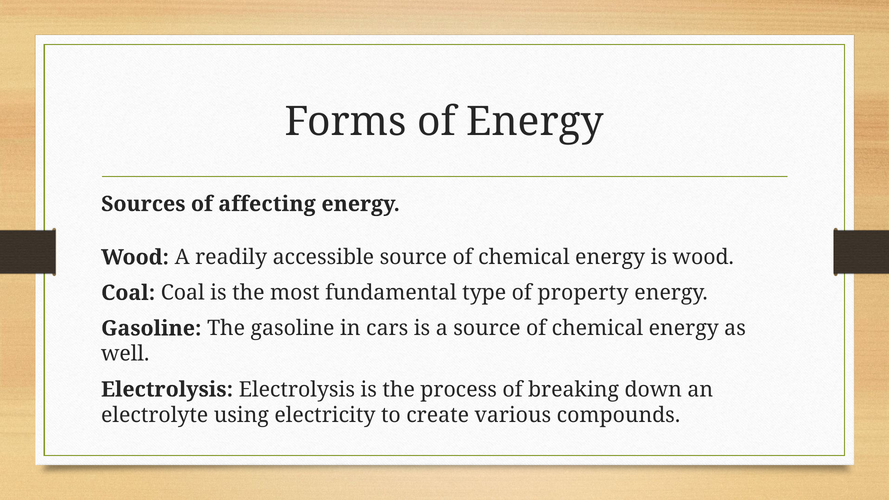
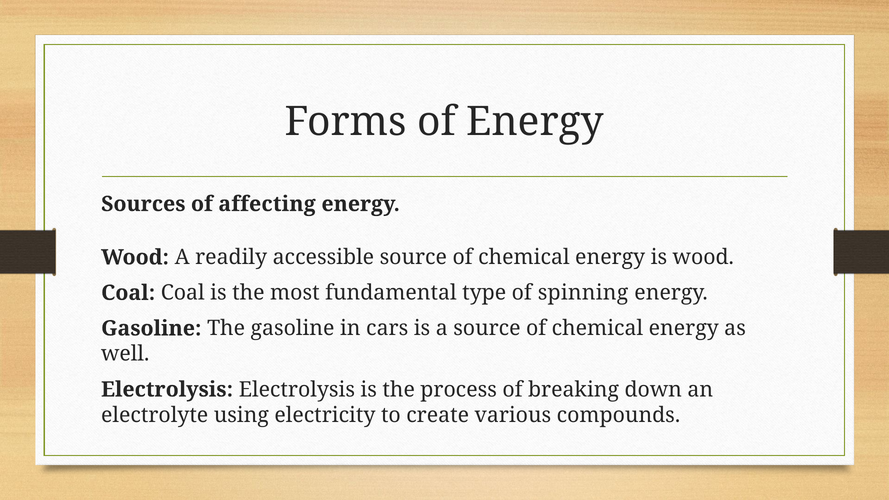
property: property -> spinning (583, 293)
